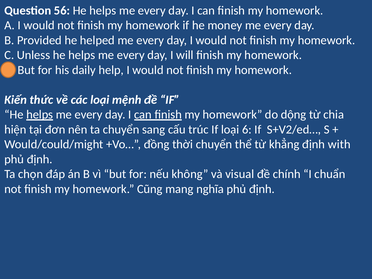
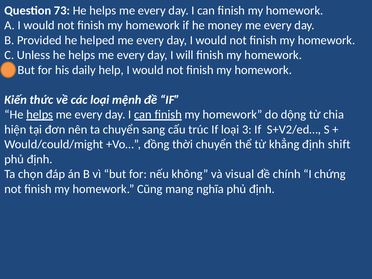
56: 56 -> 73 (62, 10)
6: 6 -> 3 (247, 129)
with: with -> shift (339, 144)
chuẩn: chuẩn -> chứng (330, 174)
